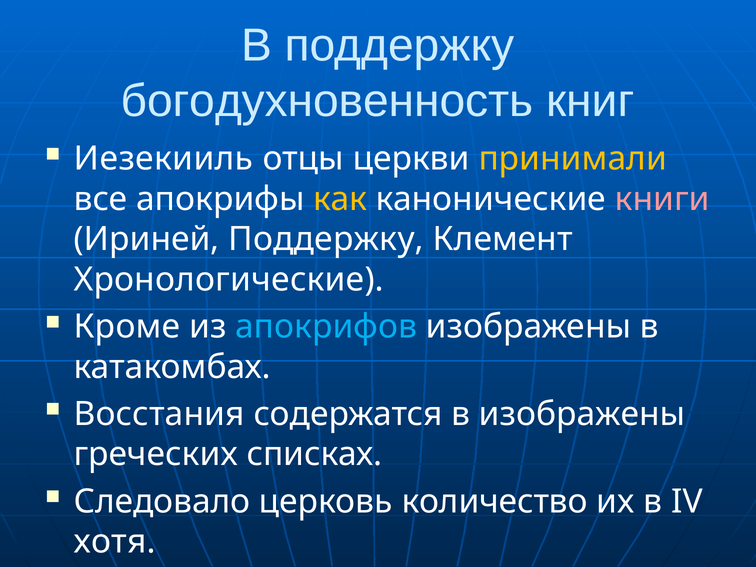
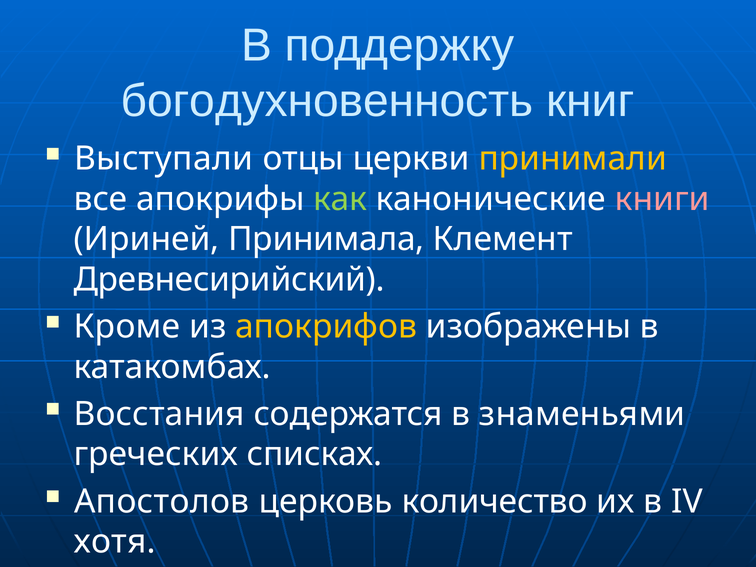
Иезекииль: Иезекииль -> Выступали (164, 159)
как colour: yellow -> light green (340, 199)
Ириней Поддержку: Поддержку -> Принимала (326, 239)
Хронологические: Хронологические -> Древнесирийский (229, 280)
апокрифов colour: light blue -> yellow (326, 327)
в изображены: изображены -> знаменьями (582, 414)
Следовало: Следовало -> Апостолов (162, 501)
